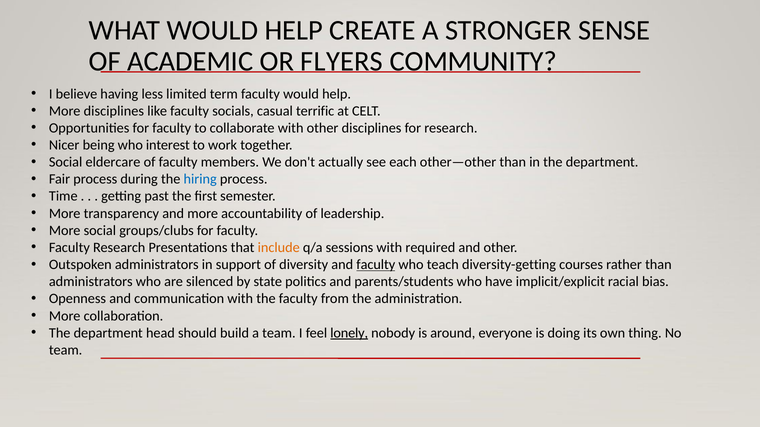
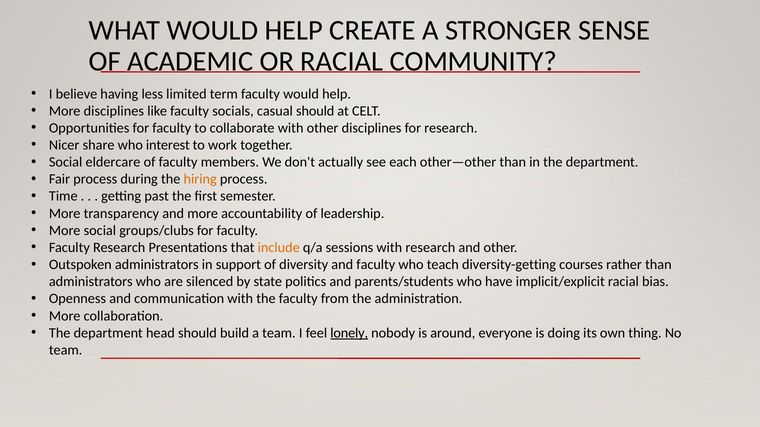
OR FLYERS: FLYERS -> RACIAL (342, 61)
casual terrific: terrific -> should (315, 111)
being: being -> share (99, 145)
hiring colour: blue -> orange (200, 179)
with required: required -> research (430, 248)
faculty underline: present -> none (376, 265)
